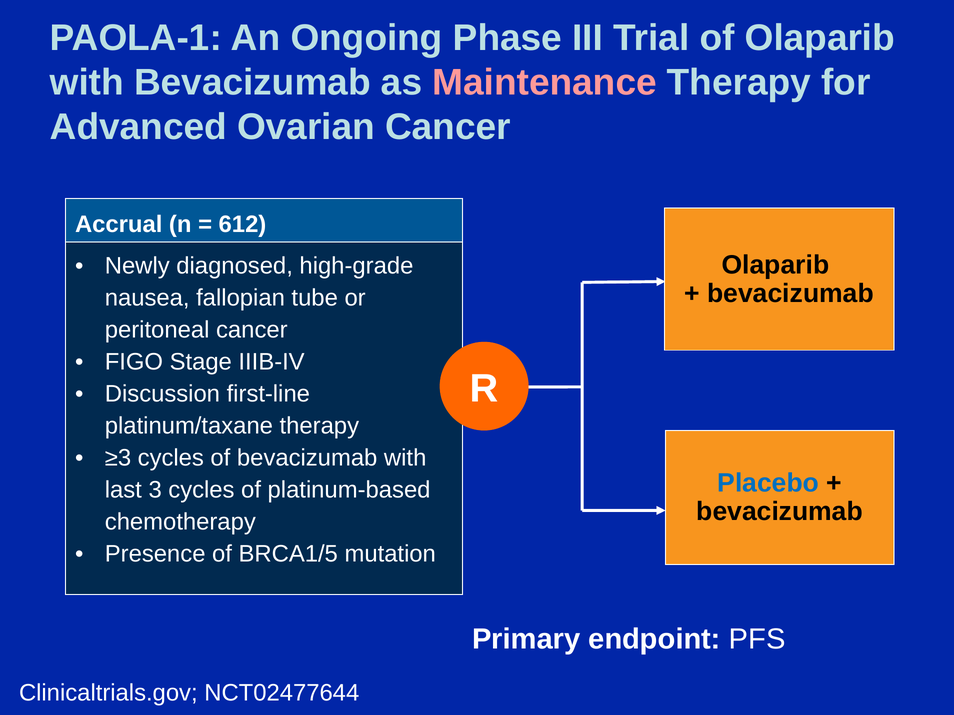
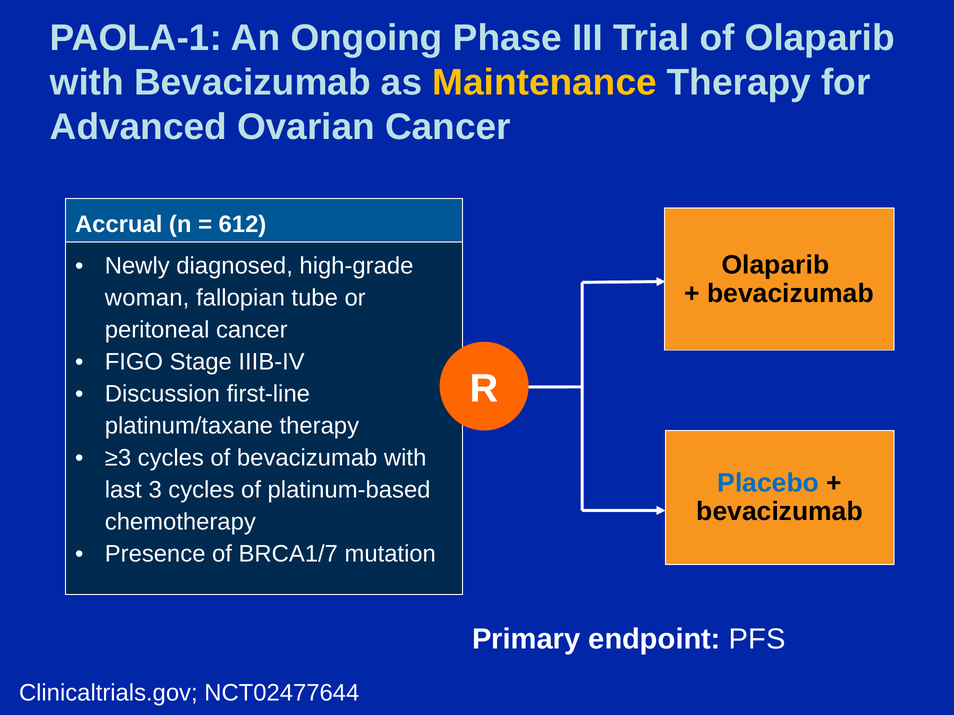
Maintenance colour: pink -> yellow (545, 83)
nausea: nausea -> woman (147, 298)
BRCA1/5: BRCA1/5 -> BRCA1/7 (288, 554)
